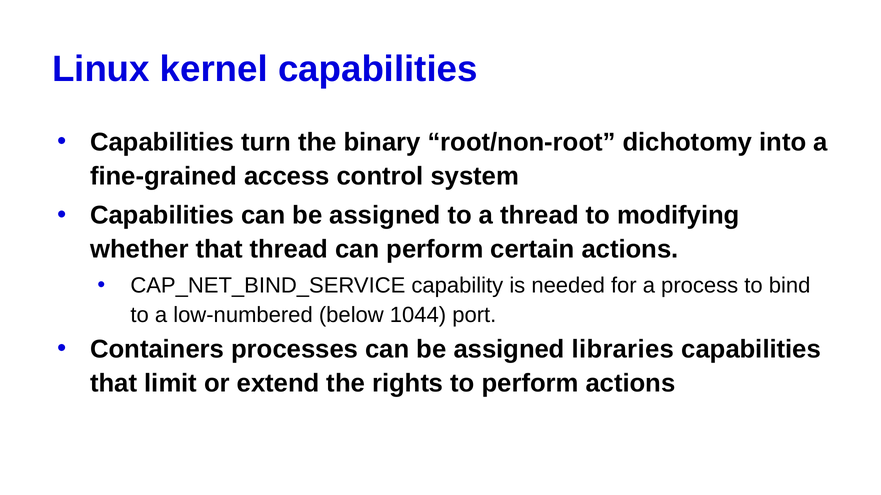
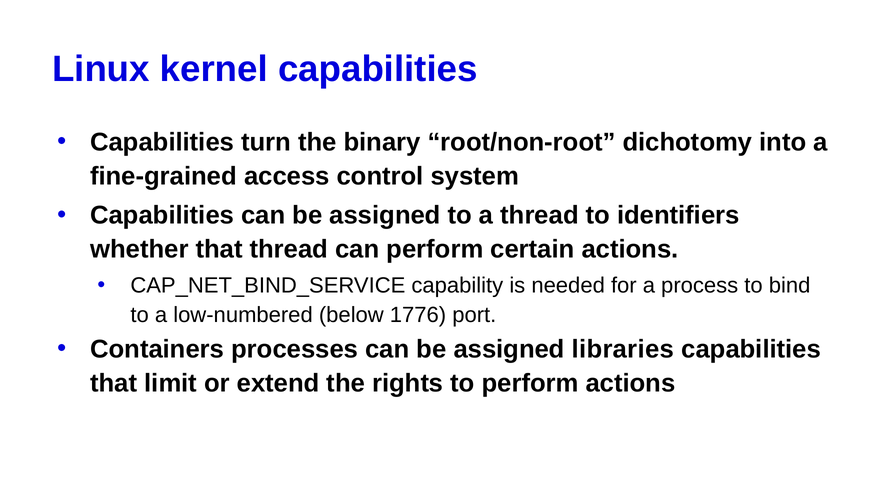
modifying: modifying -> identifiers (678, 216)
1044: 1044 -> 1776 (418, 315)
